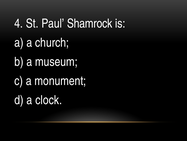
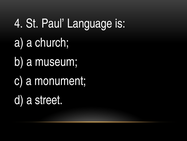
Shamrock: Shamrock -> Language (90, 23)
clock: clock -> street (49, 100)
